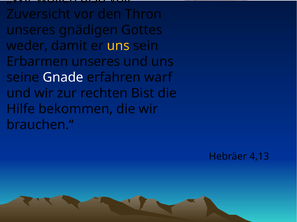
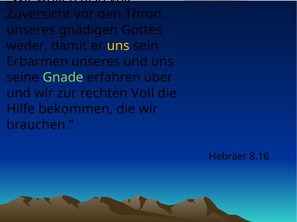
Gnade colour: white -> light green (63, 78)
warf: warf -> über (158, 78)
rechten Bist: Bist -> Voll (143, 94)
4,13: 4,13 -> 8,16 (259, 157)
